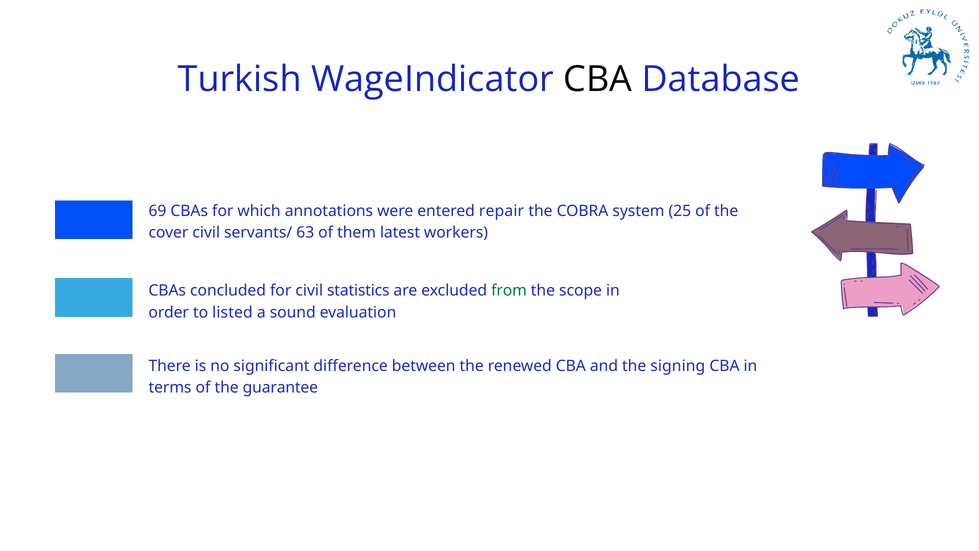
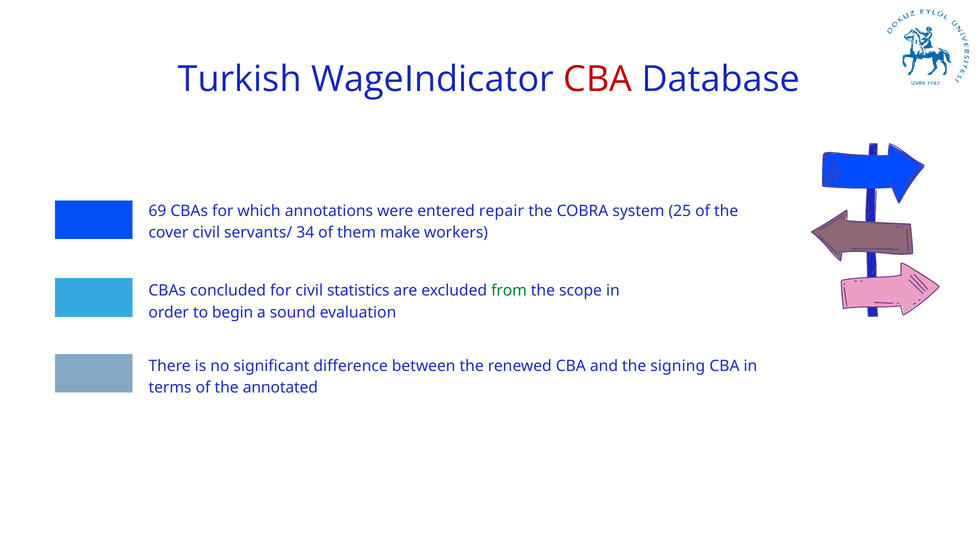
CBA colour: black -> red (598, 79)
63: 63 -> 34 (305, 233)
latest: latest -> make (400, 233)
listed: listed -> begin (233, 312)
guarantee: guarantee -> annotated (280, 388)
